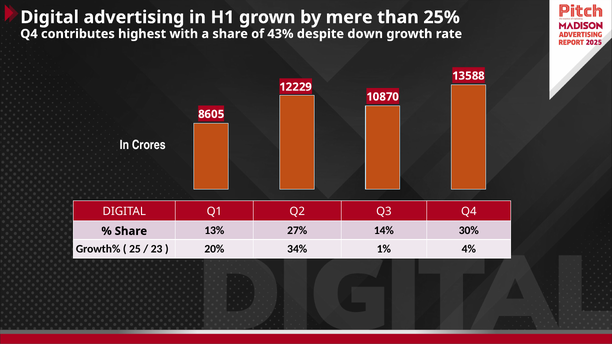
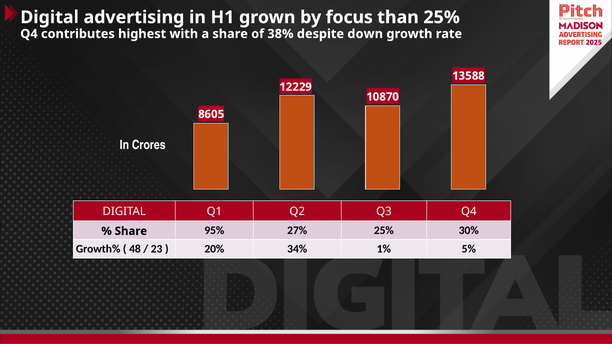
mere: mere -> focus (349, 17)
43%: 43% -> 38% (280, 34)
13%: 13% -> 95% (214, 231)
27% 14%: 14% -> 25% (384, 231)
25: 25 -> 48 (135, 249)
4%: 4% -> 5% (469, 249)
